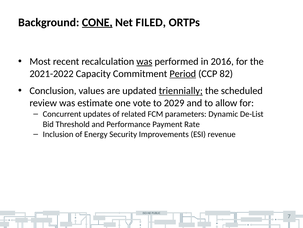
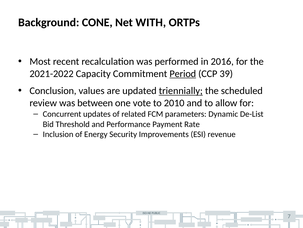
CONE underline: present -> none (97, 22)
FILED: FILED -> WITH (151, 22)
was underline: present -> none (144, 61)
82: 82 -> 39 (226, 73)
estimate: estimate -> between (95, 103)
2029: 2029 -> 2010 (174, 103)
